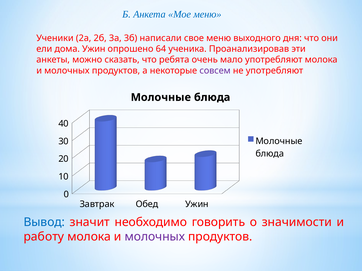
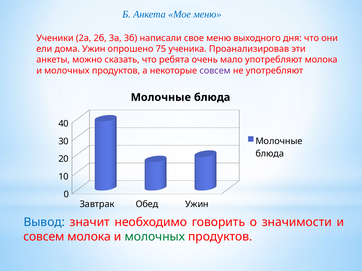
64: 64 -> 75 (161, 49)
работу: работу -> совсем (44, 237)
молочных colour: purple -> green (155, 237)
